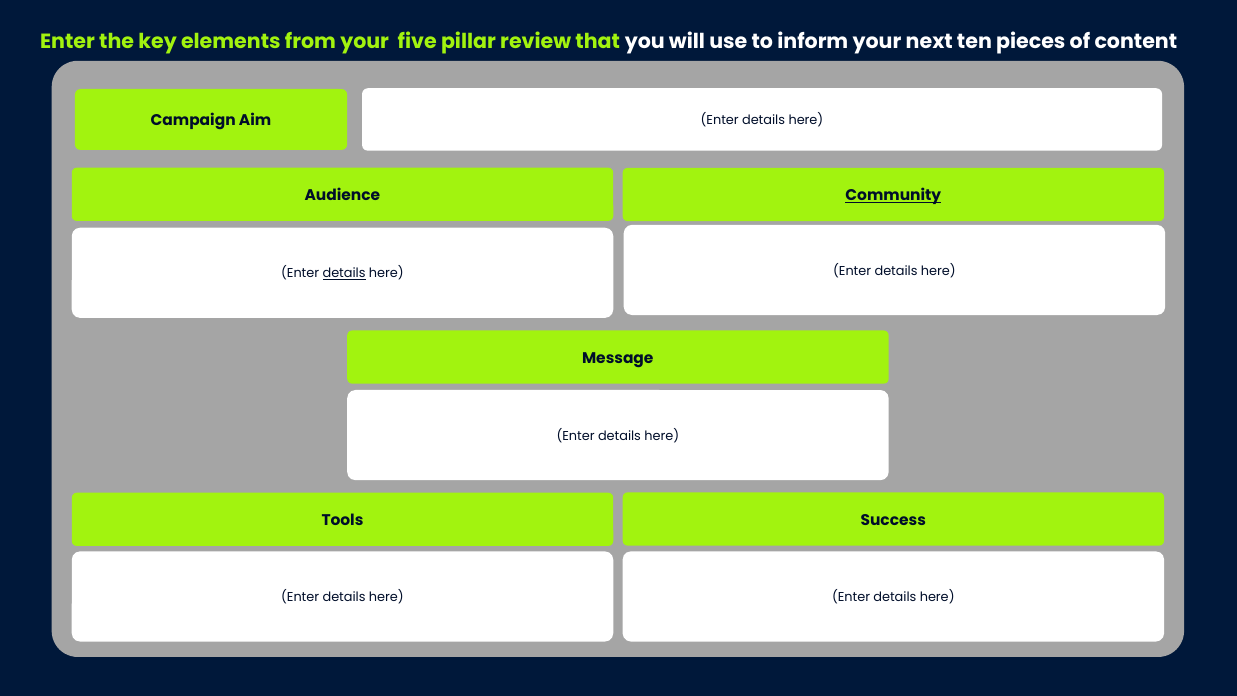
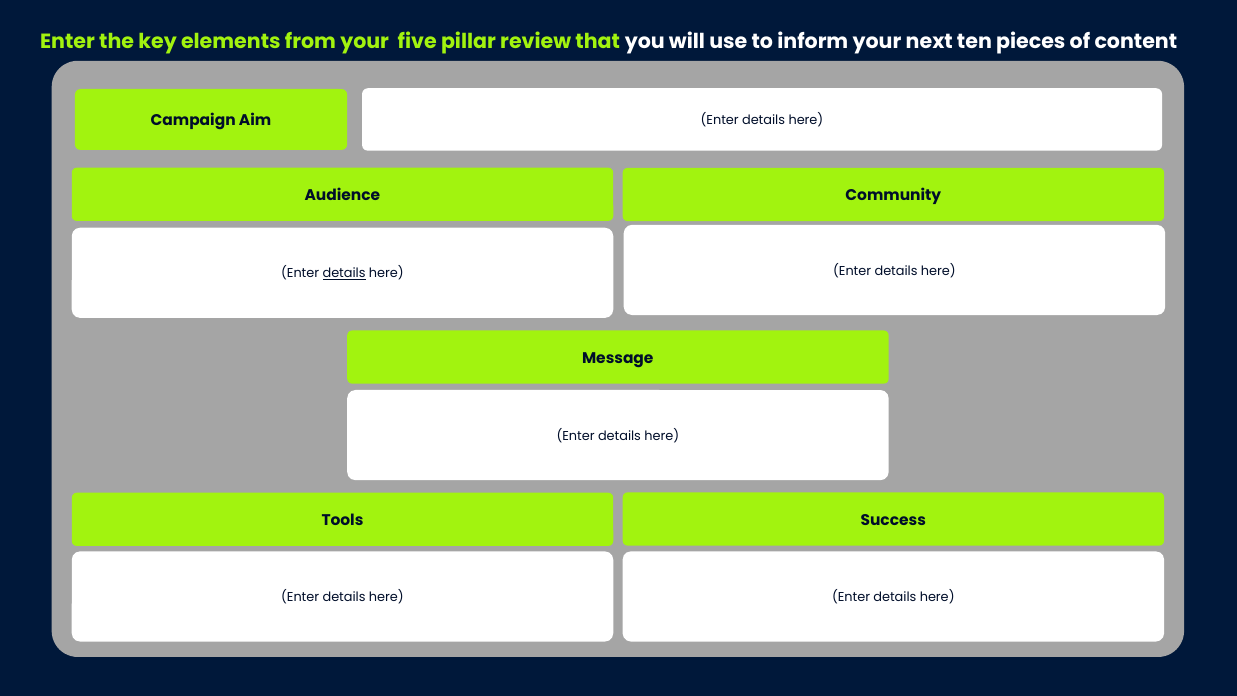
Community underline: present -> none (893, 195)
